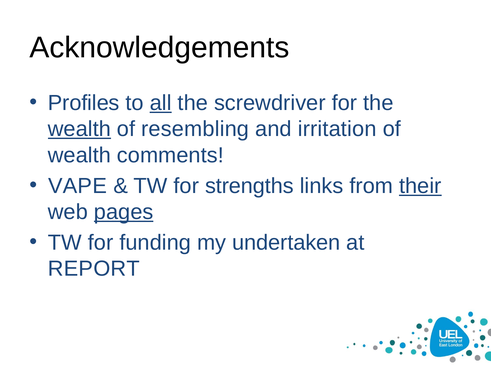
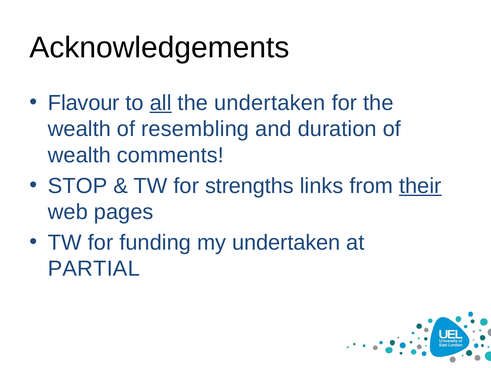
Profiles: Profiles -> Flavour (84, 103)
the screwdriver: screwdriver -> undertaken (270, 103)
wealth underline: present -> none (79, 129)
irritation: irritation -> duration (337, 129)
VAPE: VAPE -> STOP (78, 186)
pages underline: present -> none (124, 212)
REPORT: REPORT -> PARTIAL (94, 269)
